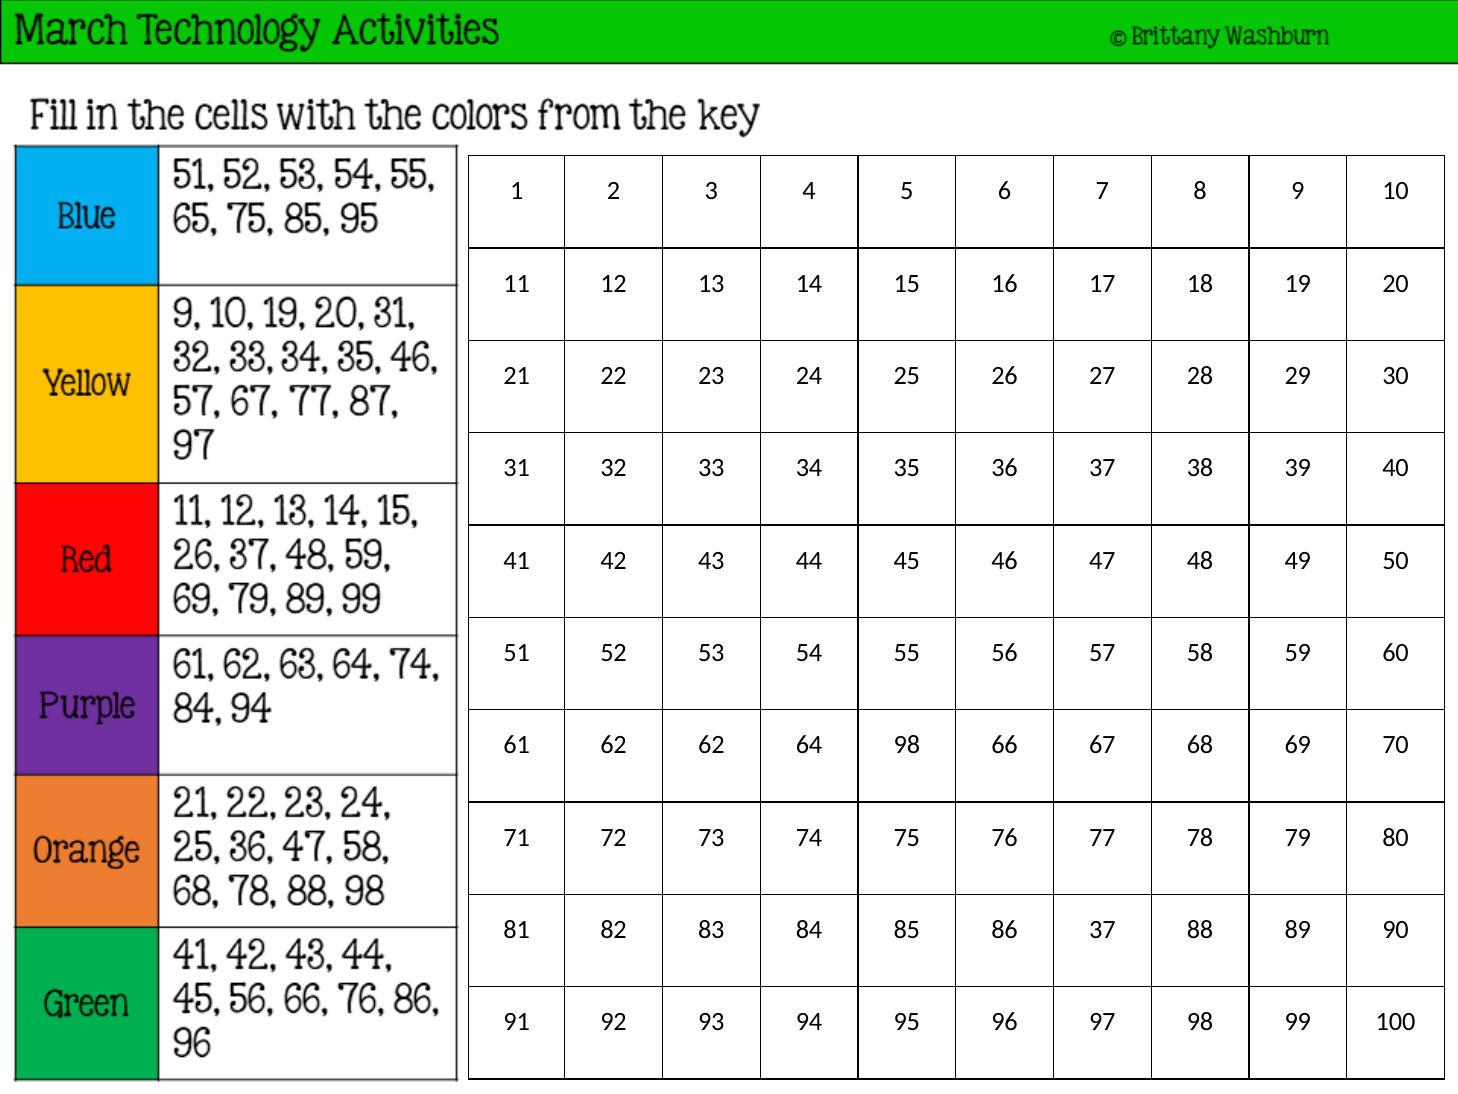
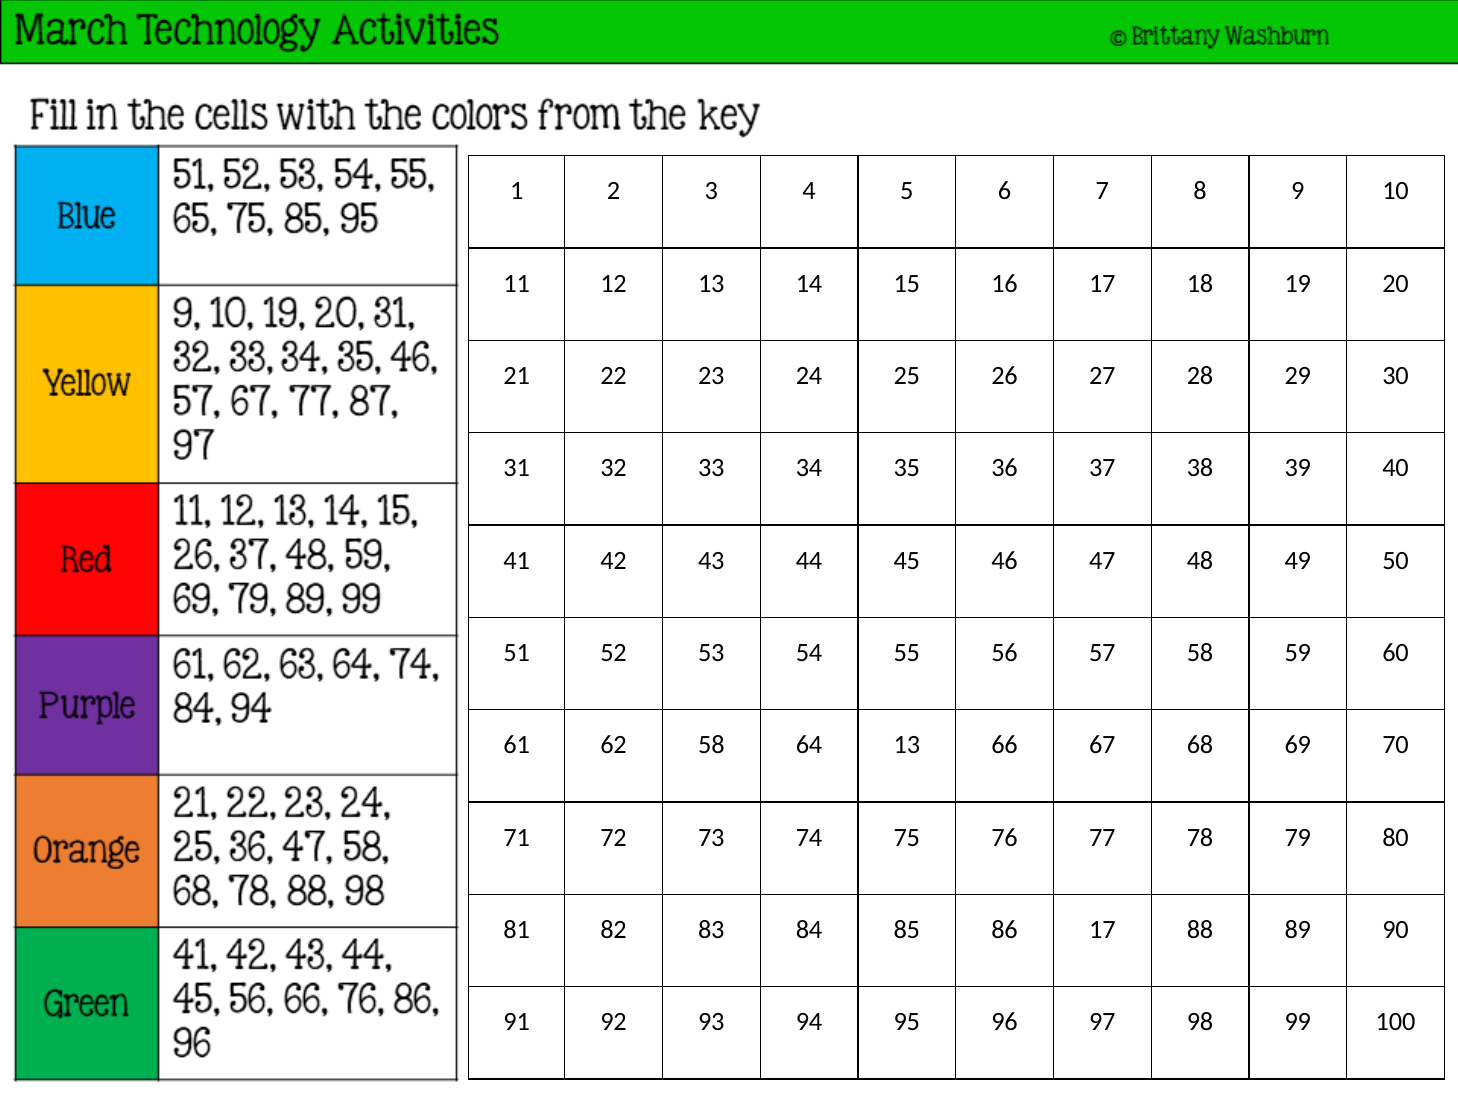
62 62: 62 -> 58 (711, 745)
64 98: 98 -> 13 (907, 745)
86 37: 37 -> 17 (1102, 929)
